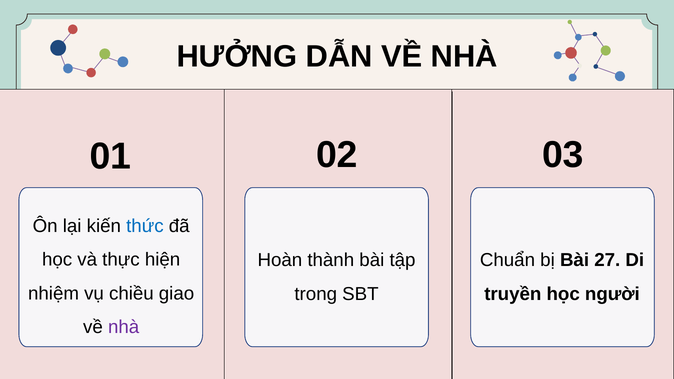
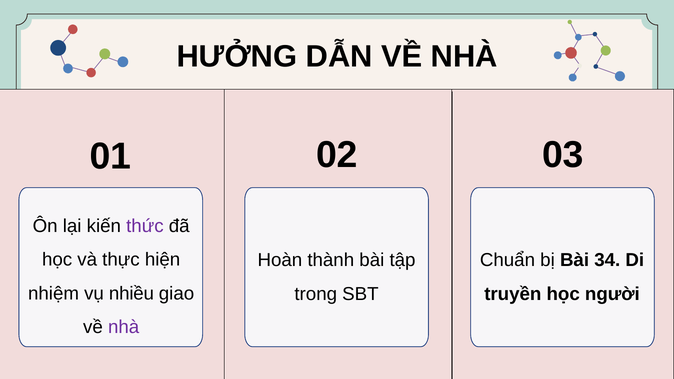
thức colour: blue -> purple (145, 226)
27: 27 -> 34 (607, 260)
chiều: chiều -> nhiều (131, 294)
